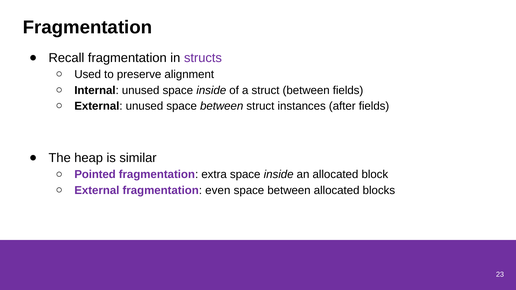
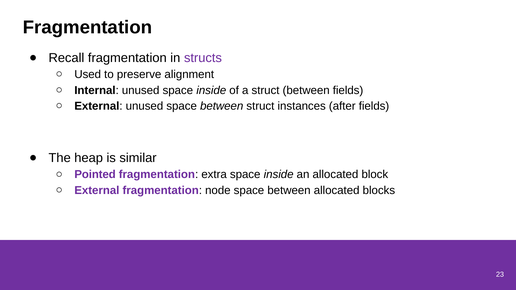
even: even -> node (218, 190)
